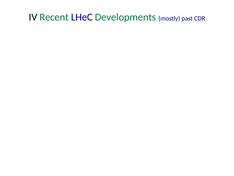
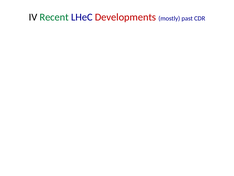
Developments colour: green -> red (125, 17)
